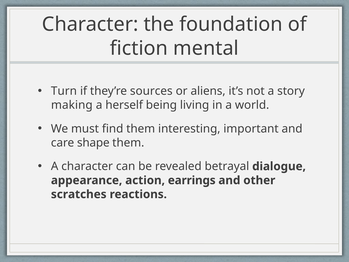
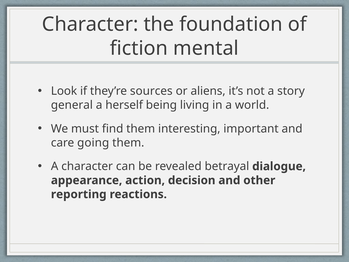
Turn: Turn -> Look (64, 91)
making: making -> general (72, 105)
shape: shape -> going (93, 143)
earrings: earrings -> decision (192, 180)
scratches: scratches -> reporting (79, 194)
